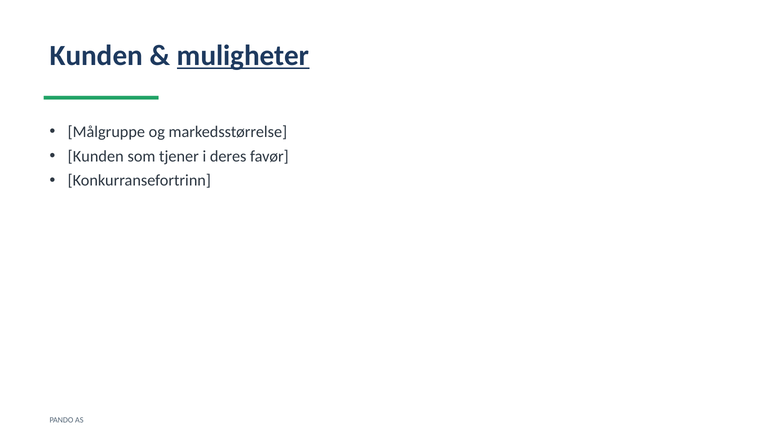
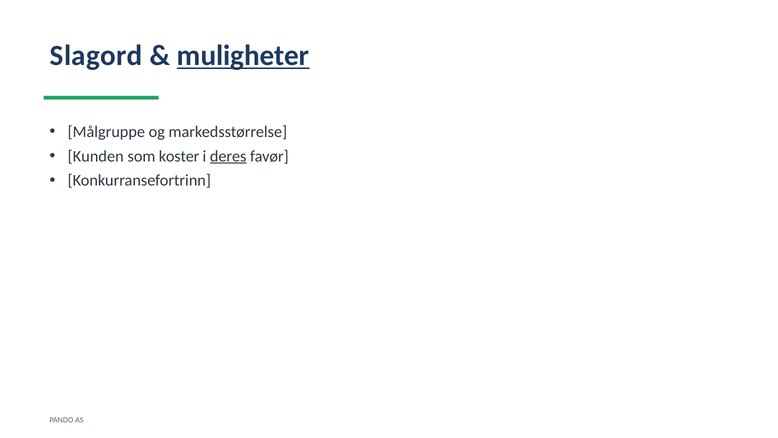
Kunden: Kunden -> Slagord (96, 56)
tjener: tjener -> koster (179, 156)
deres underline: none -> present (228, 156)
